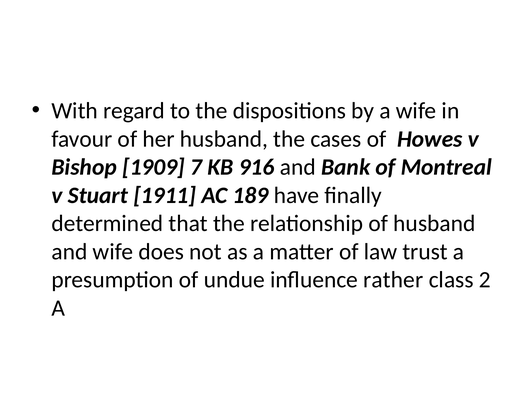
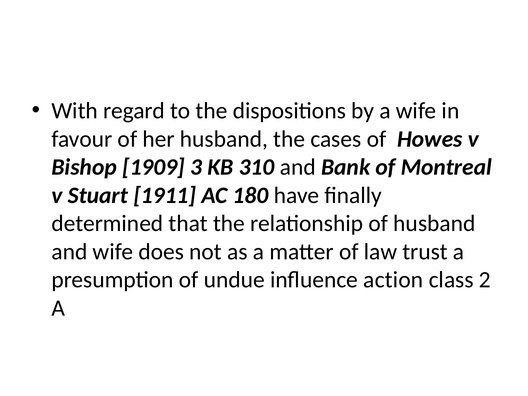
7: 7 -> 3 (196, 167)
916: 916 -> 310 (256, 167)
189: 189 -> 180 (250, 195)
rather: rather -> action (393, 280)
